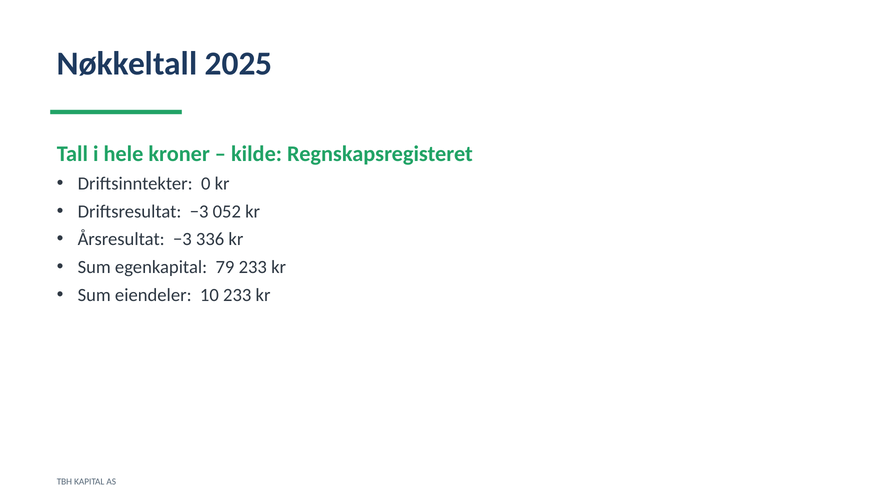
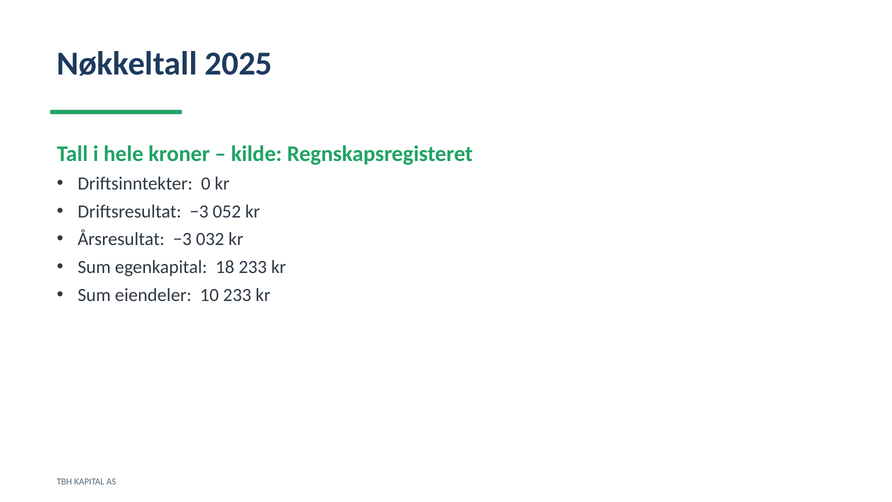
336: 336 -> 032 (210, 239)
79: 79 -> 18 (225, 267)
